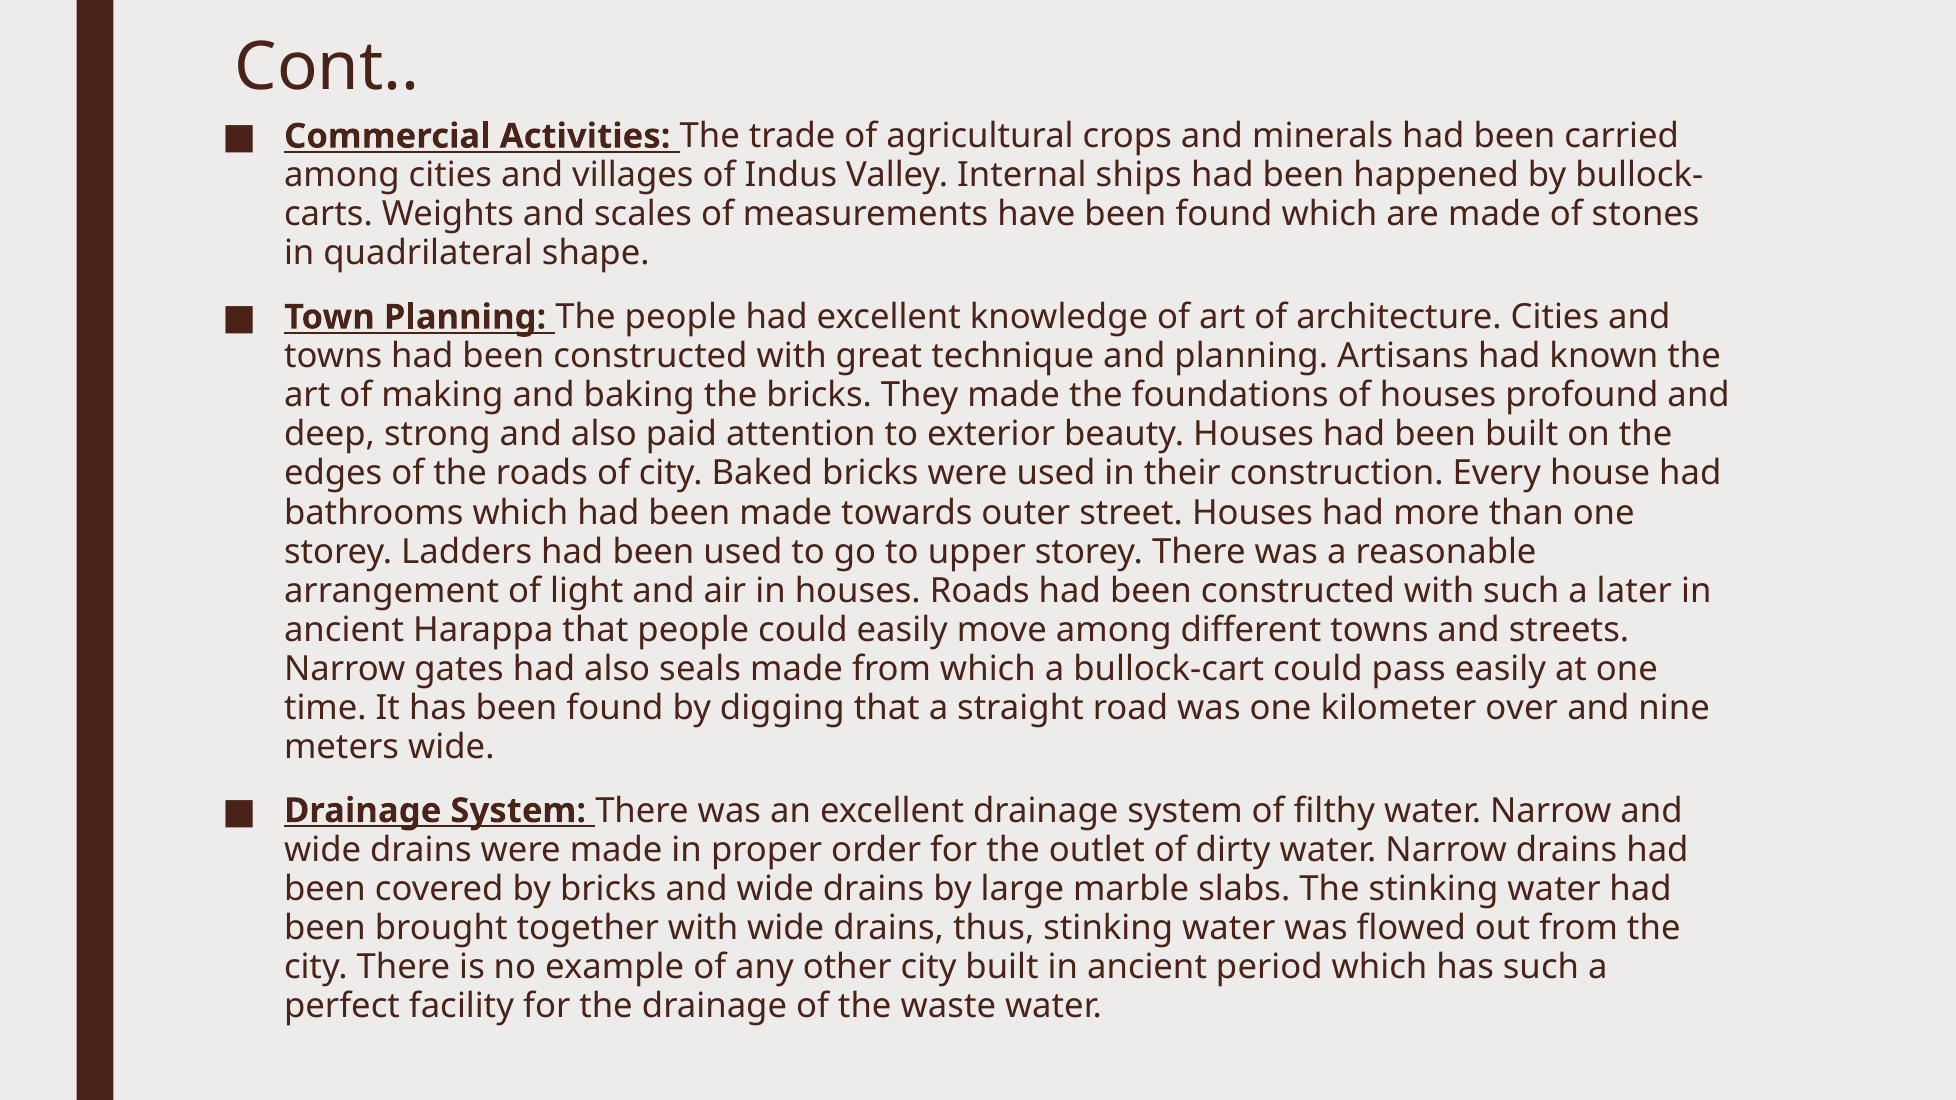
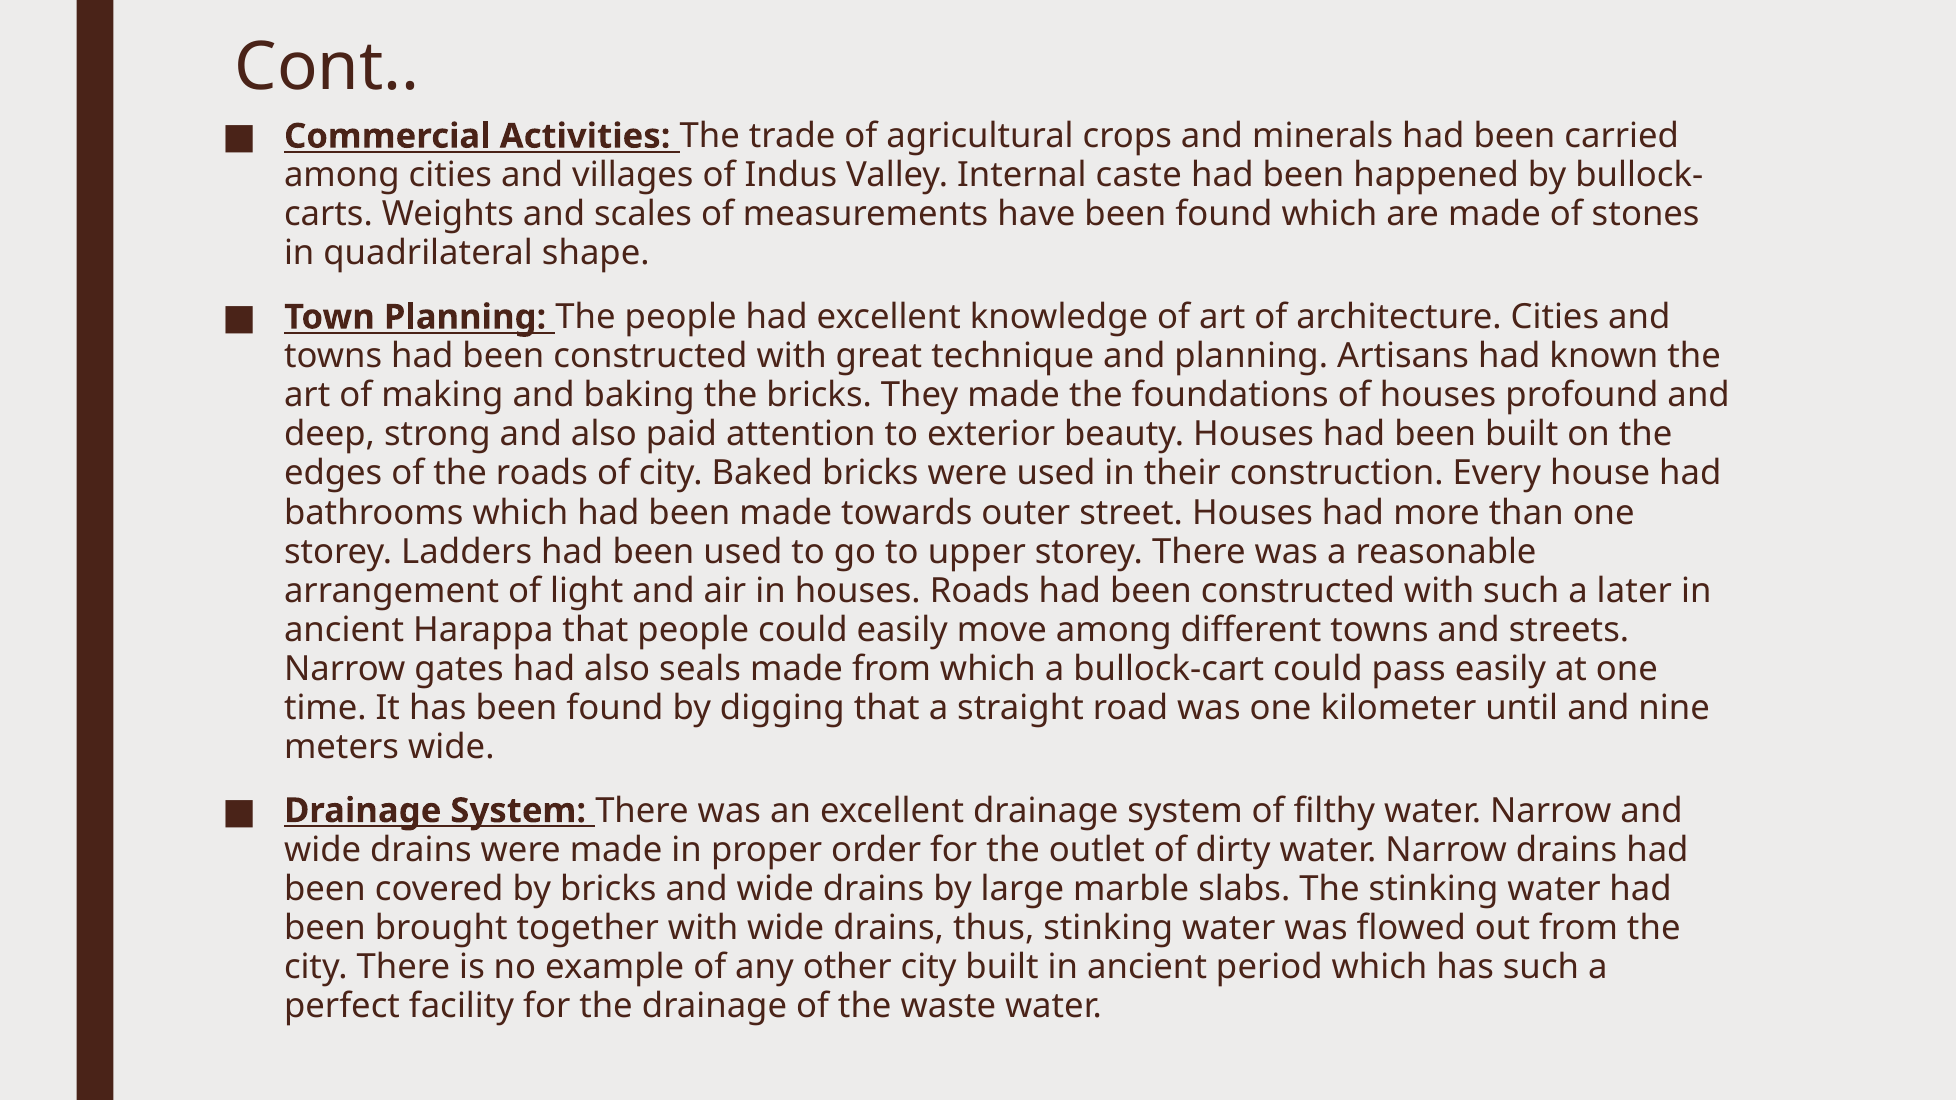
ships: ships -> caste (1139, 175)
over: over -> until (1522, 708)
